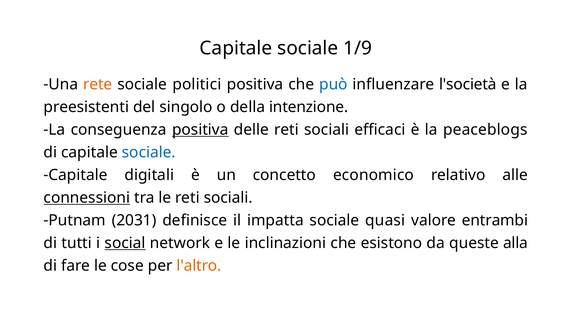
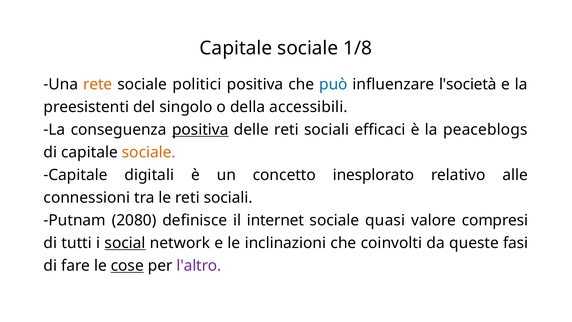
1/9: 1/9 -> 1/8 (358, 48)
intenzione: intenzione -> accessibili (309, 107)
sociale colour: blue -> orange (149, 152)
economico: economico -> inesplorato (374, 175)
connessioni underline: present -> none (87, 198)
2031: 2031 -> 2080 (134, 220)
impatta: impatta -> internet (275, 220)
entrambi: entrambi -> compresi (495, 220)
esistono: esistono -> coinvolti (392, 243)
alla: alla -> fasi (516, 243)
cose underline: none -> present (127, 265)
l'altro colour: orange -> purple (199, 265)
